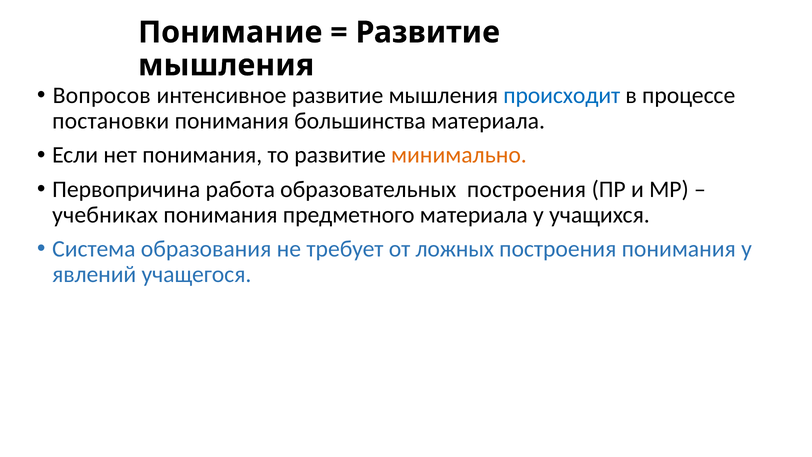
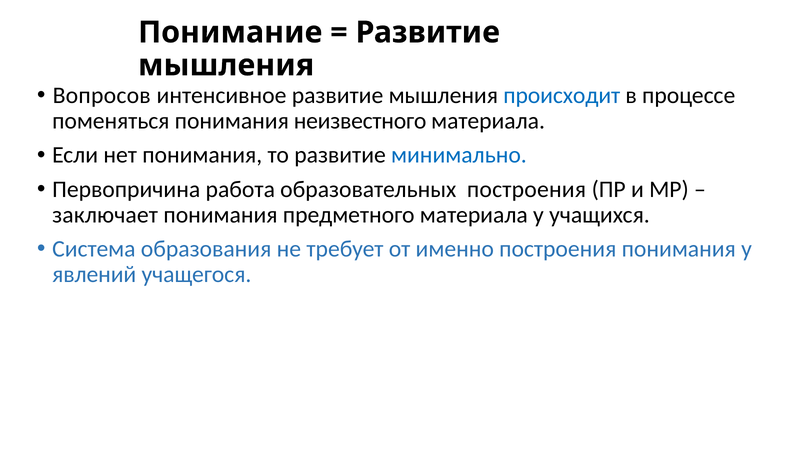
постановки: постановки -> поменяться (111, 121)
большинства: большинства -> неизвестного (360, 121)
минимально colour: orange -> blue (459, 155)
учебниках: учебниках -> заключает (105, 215)
ложных: ложных -> именно (455, 249)
